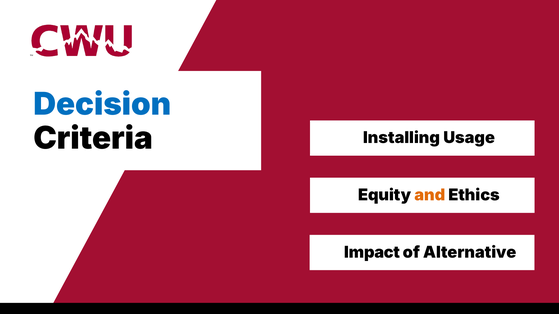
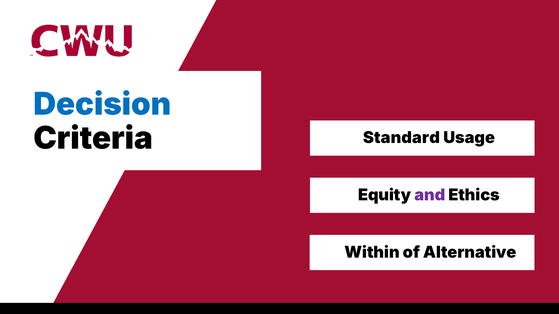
Installing: Installing -> Standard (402, 138)
and colour: orange -> purple (430, 195)
Impact: Impact -> Within (372, 253)
